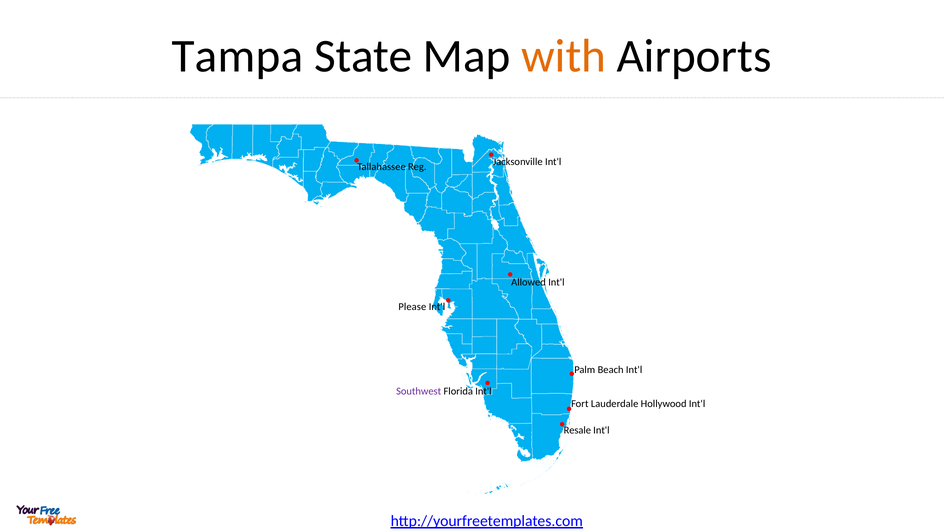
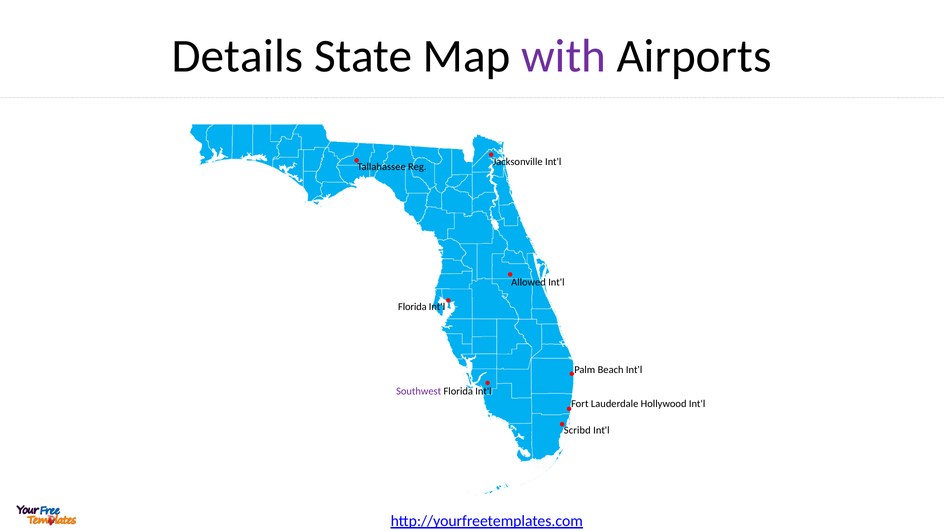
Tampa: Tampa -> Details (238, 56)
with colour: orange -> purple (564, 56)
Please: Please -> Florida (412, 307)
Resale: Resale -> Scribd (577, 430)
